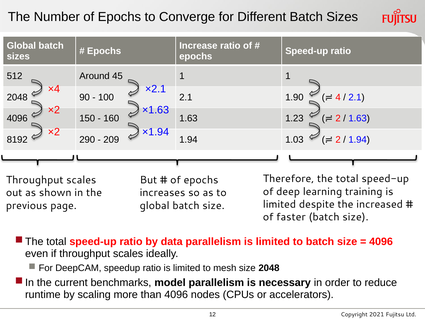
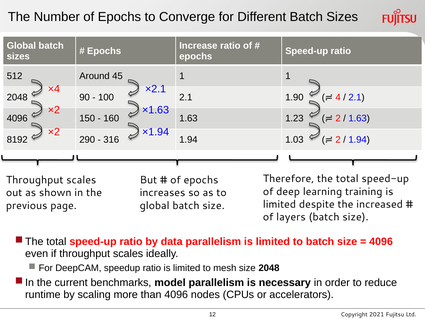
209: 209 -> 316 (111, 140)
faster: faster -> layers (291, 217)
